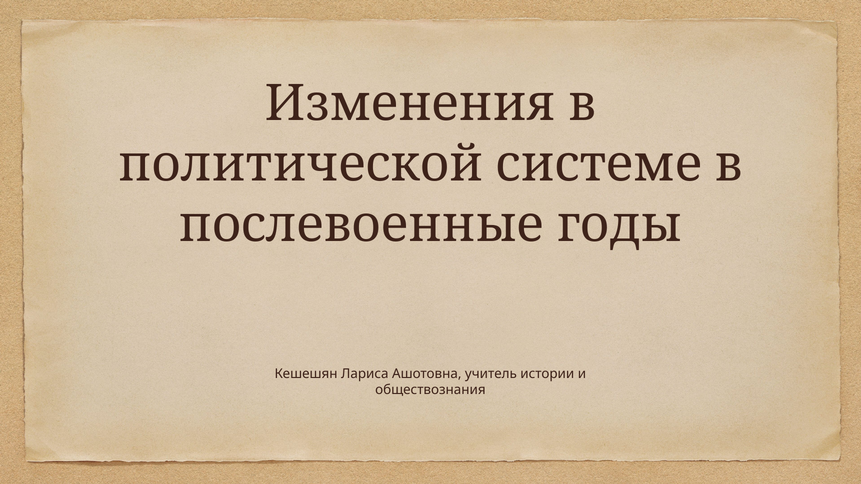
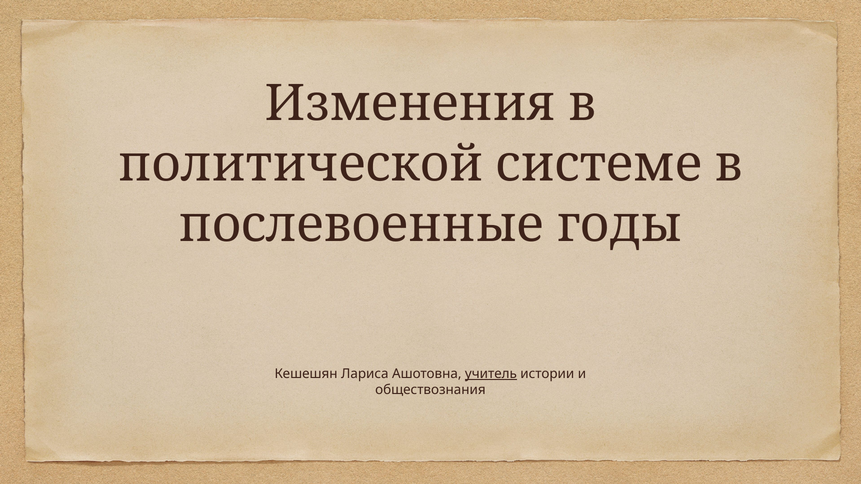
учитель underline: none -> present (491, 374)
